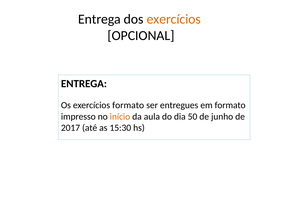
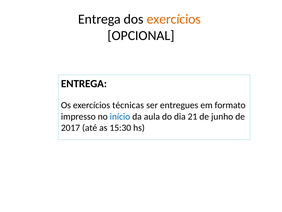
exercícios formato: formato -> técnicas (128, 105)
início colour: orange -> blue (120, 116)
50: 50 -> 21 (193, 116)
